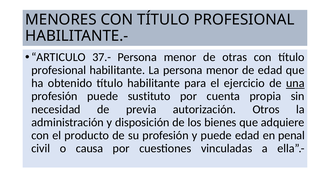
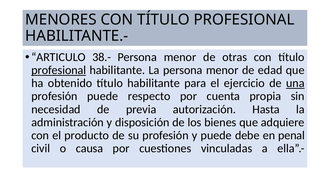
37.-: 37.- -> 38.- (102, 57)
profesional underline: none -> present (59, 70)
sustituto: sustituto -> respecto (149, 96)
Otros: Otros -> Hasta (266, 109)
puede edad: edad -> debe (247, 135)
